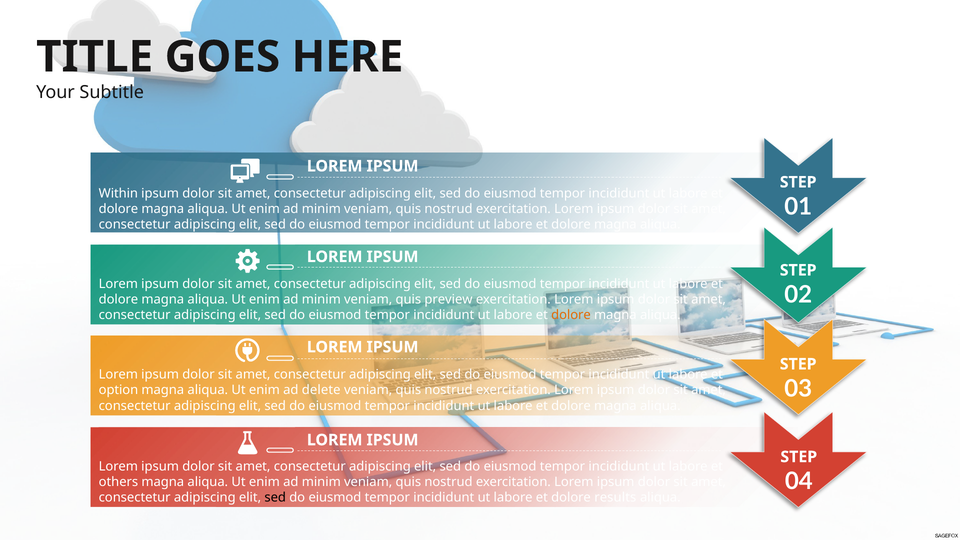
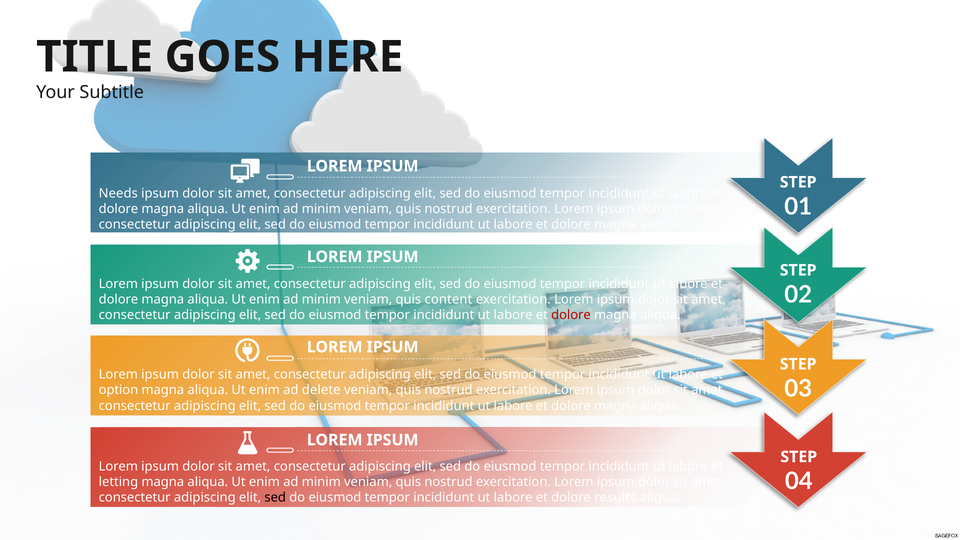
Within: Within -> Needs (118, 193)
preview: preview -> content (448, 300)
dolore colour: orange -> red (571, 315)
others: others -> letting (118, 482)
